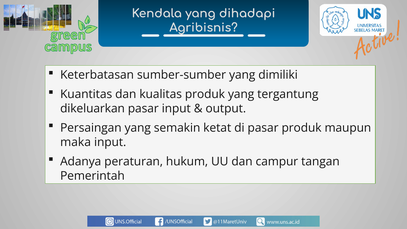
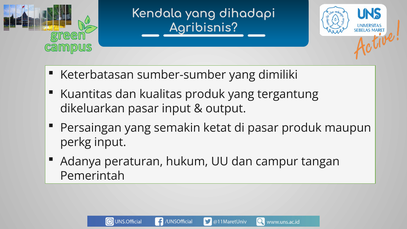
maka: maka -> perkg (76, 142)
